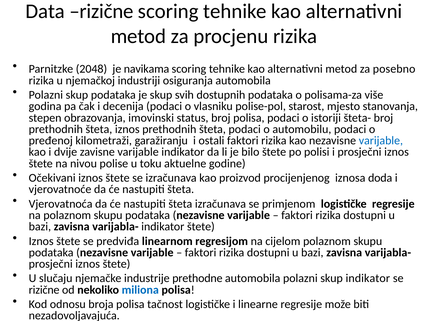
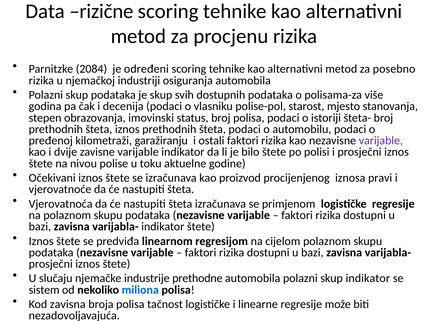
2048: 2048 -> 2084 (91, 69)
navikama: navikama -> određeni (146, 69)
varijable colour: blue -> purple (381, 141)
doda: doda -> pravi (380, 178)
rizične: rizične -> sistem (44, 290)
Kod odnosu: odnosu -> zavisna (68, 304)
